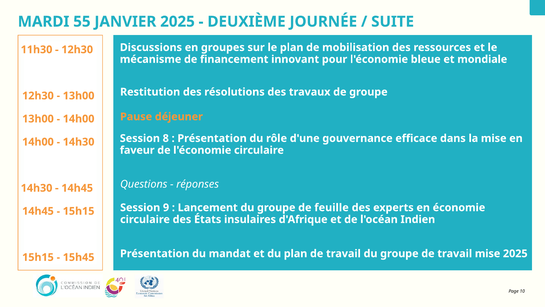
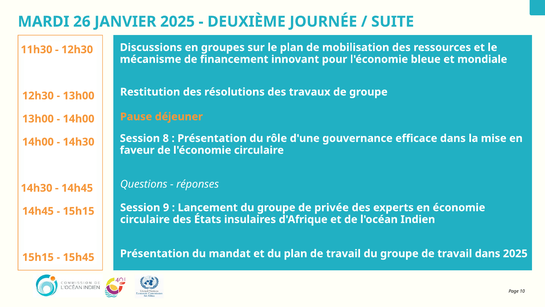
55: 55 -> 26 (82, 22)
feuille: feuille -> privée (332, 207)
travail mise: mise -> dans (488, 253)
